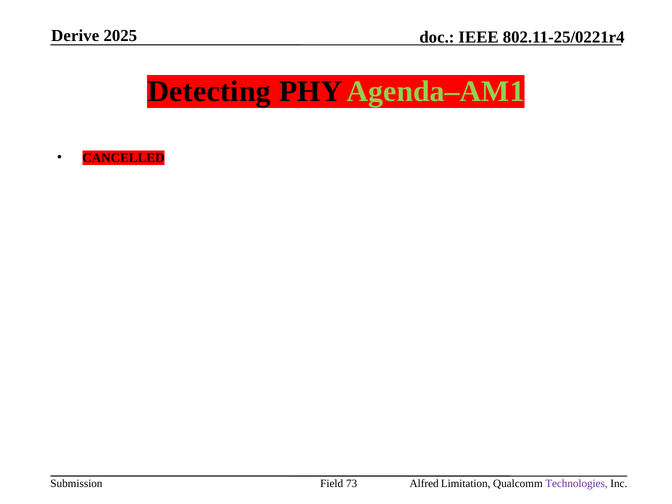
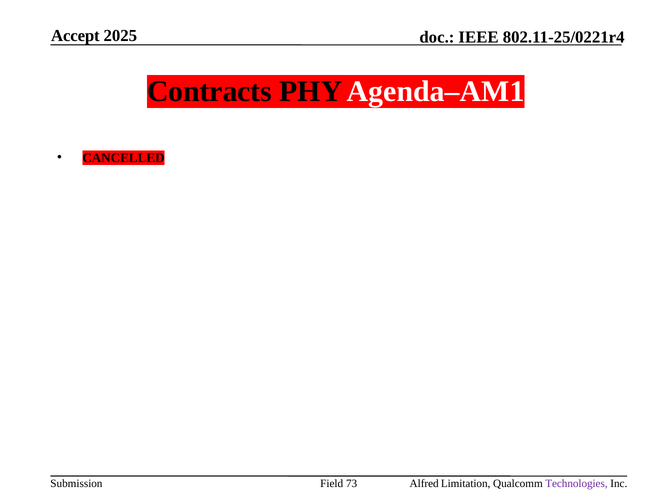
Derive: Derive -> Accept (75, 36)
Detecting: Detecting -> Contracts (209, 92)
Agenda–AM1 colour: light green -> white (436, 92)
